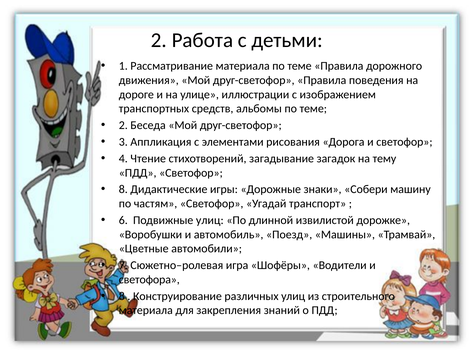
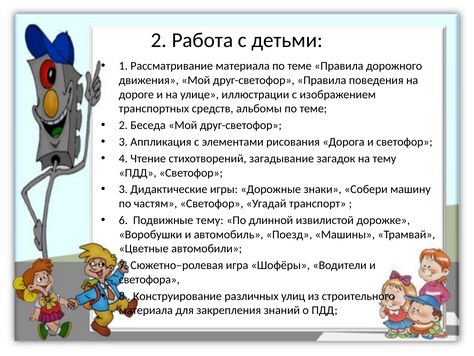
8: 8 -> 3 (123, 189)
Подвижные улиц: улиц -> тему (210, 220)
